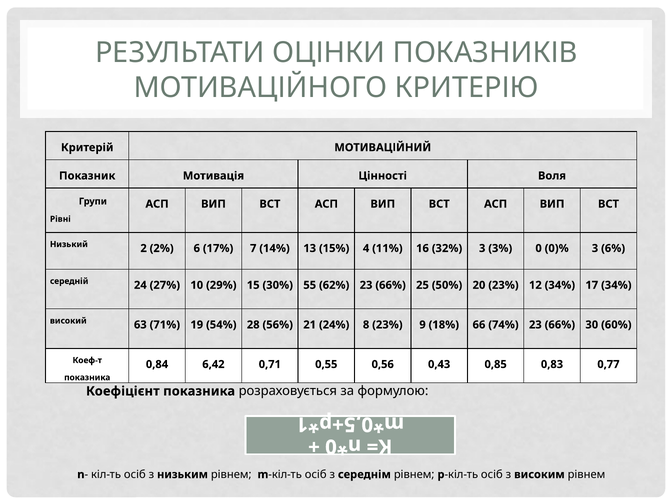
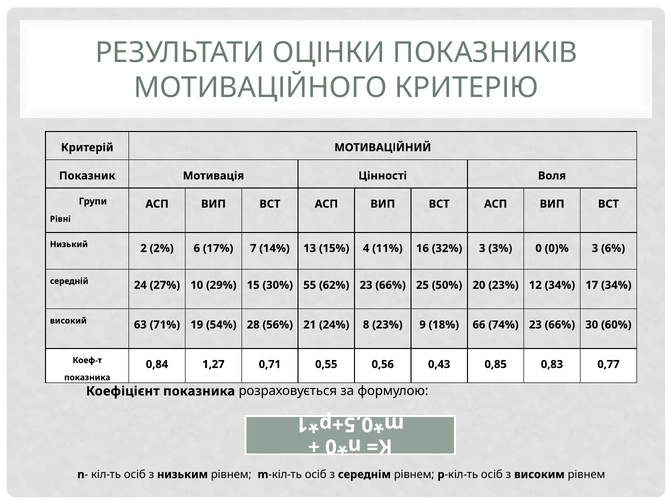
6,42: 6,42 -> 1,27 (213, 364)
